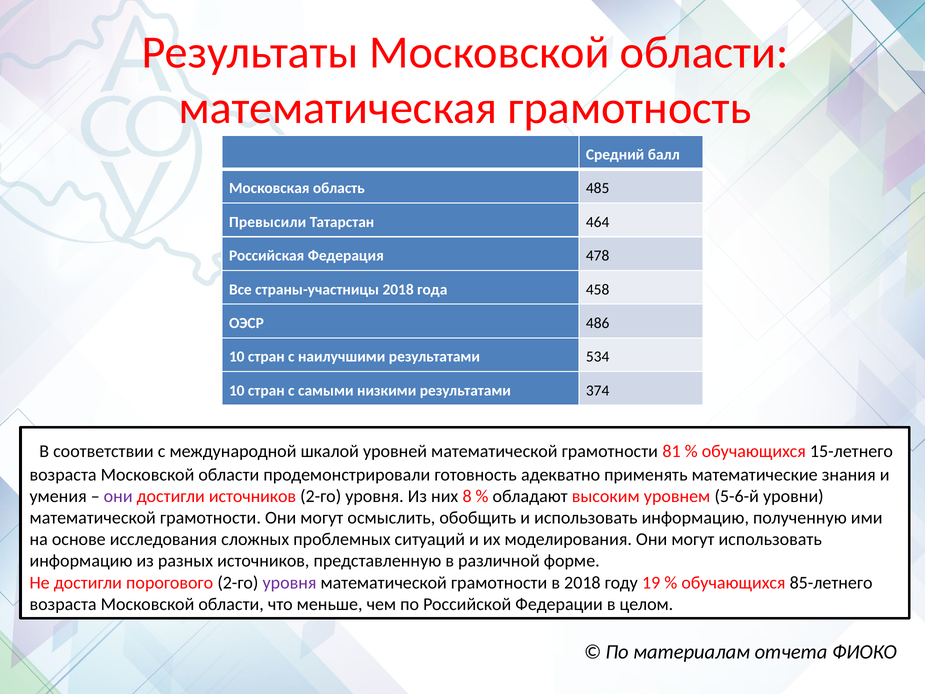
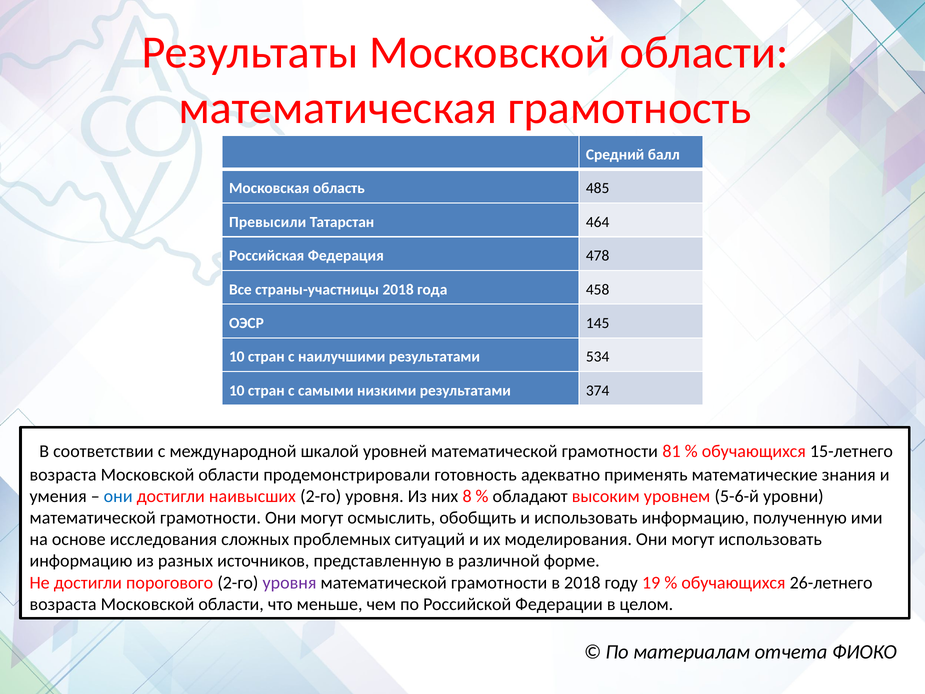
486: 486 -> 145 (598, 323)
они colour: purple -> blue (118, 496)
достигли источников: источников -> наивысших (252, 496)
85-летнего: 85-летнего -> 26-летнего (831, 582)
